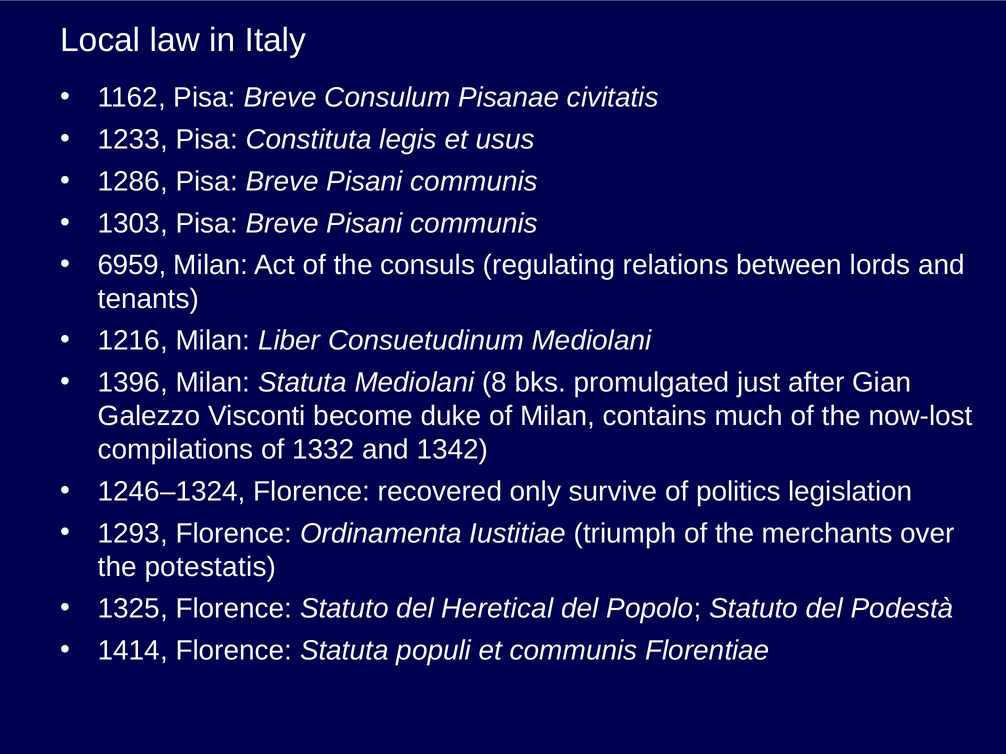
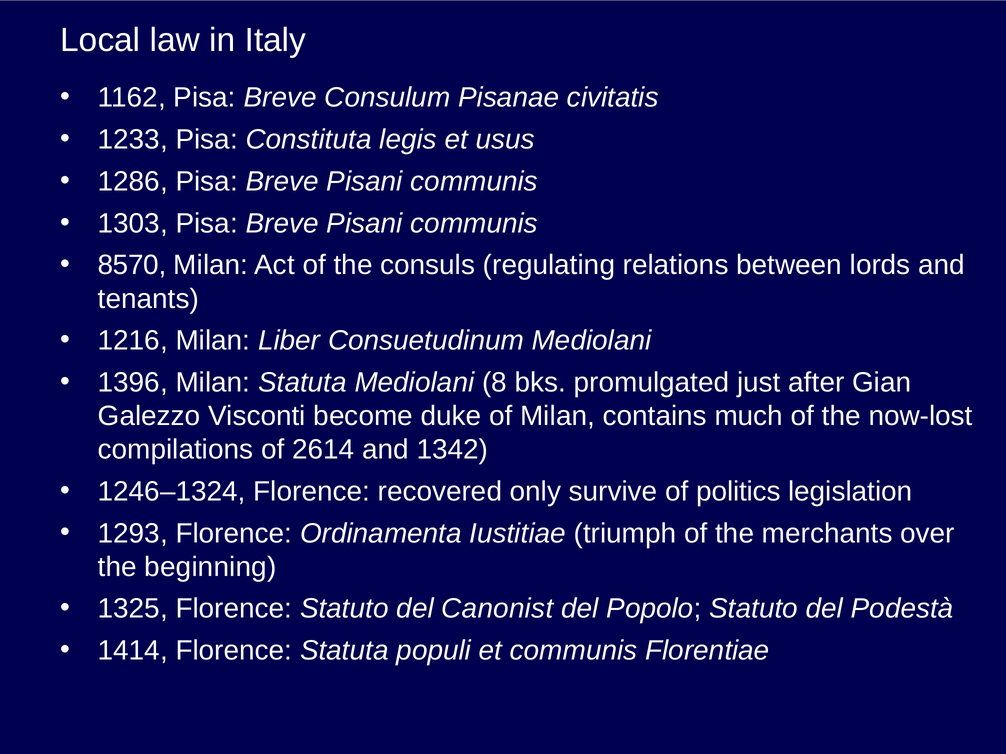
6959: 6959 -> 8570 (132, 265)
1332: 1332 -> 2614 (323, 450)
potestatis: potestatis -> beginning (210, 567)
Heretical: Heretical -> Canonist (497, 609)
